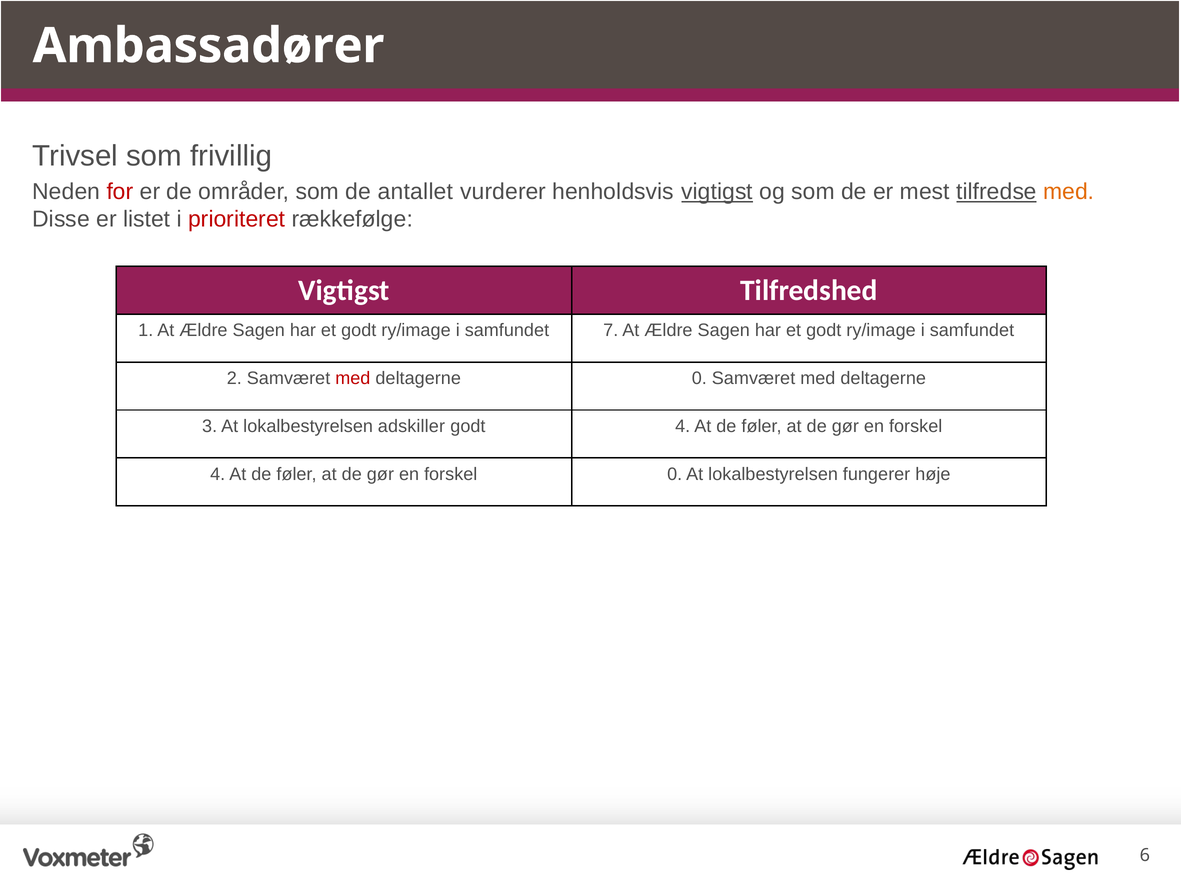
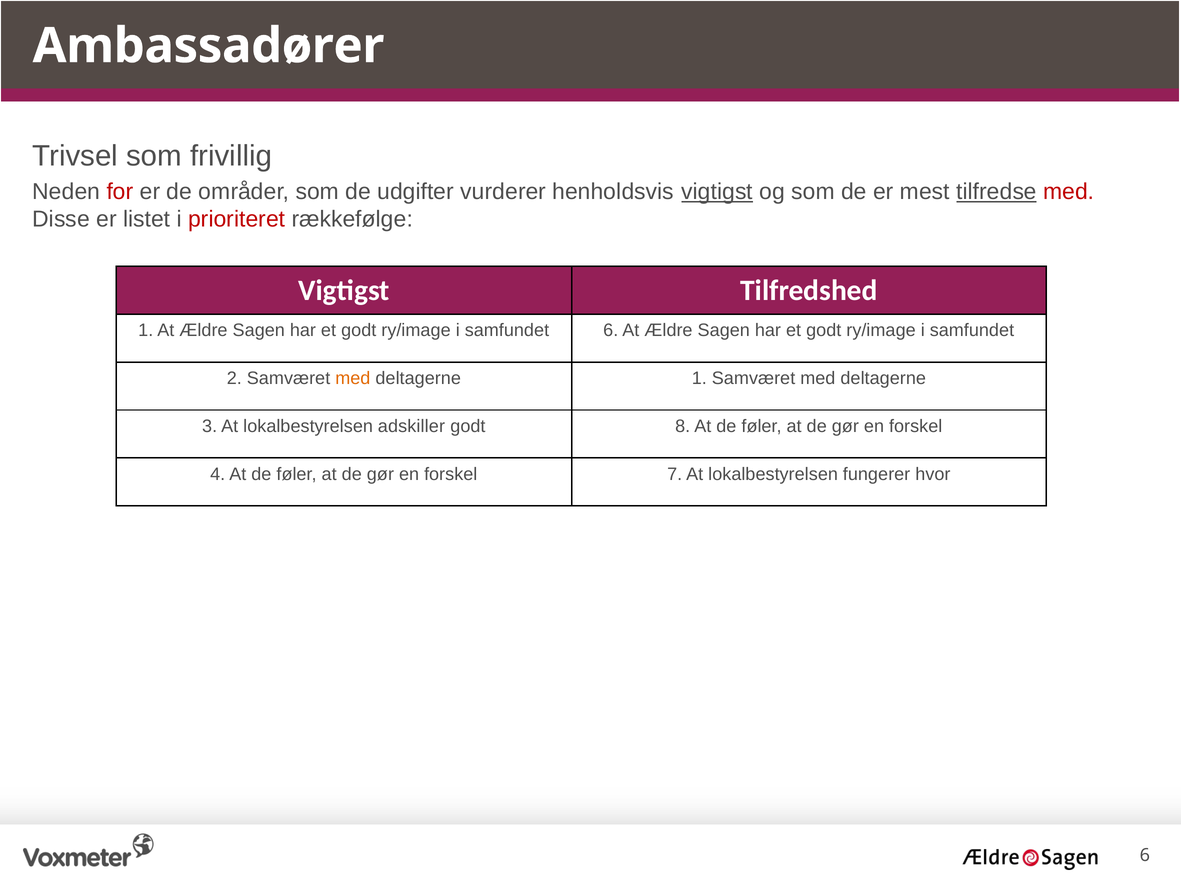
antallet: antallet -> udgifter (416, 191)
med colour: orange -> red (1069, 191)
samfundet 7: 7 -> 6 (611, 330)
med colour: red -> orange (353, 378)
deltagerne 0: 0 -> 1 (699, 378)
godt 4: 4 -> 8 (683, 426)
forskel 0: 0 -> 7 (675, 474)
høje: høje -> hvor (933, 474)
